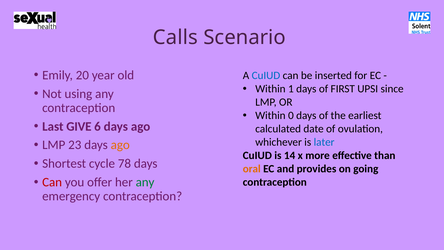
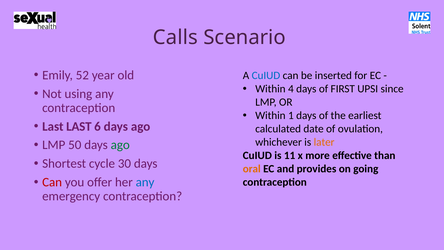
20: 20 -> 52 (82, 75)
1: 1 -> 4 (291, 89)
0: 0 -> 1 (291, 116)
Last GIVE: GIVE -> LAST (79, 126)
later colour: blue -> orange (324, 142)
23: 23 -> 50 (75, 145)
ago colour: orange -> green (120, 145)
14: 14 -> 11 (290, 155)
78: 78 -> 30 (124, 164)
any colour: green -> blue (145, 182)
